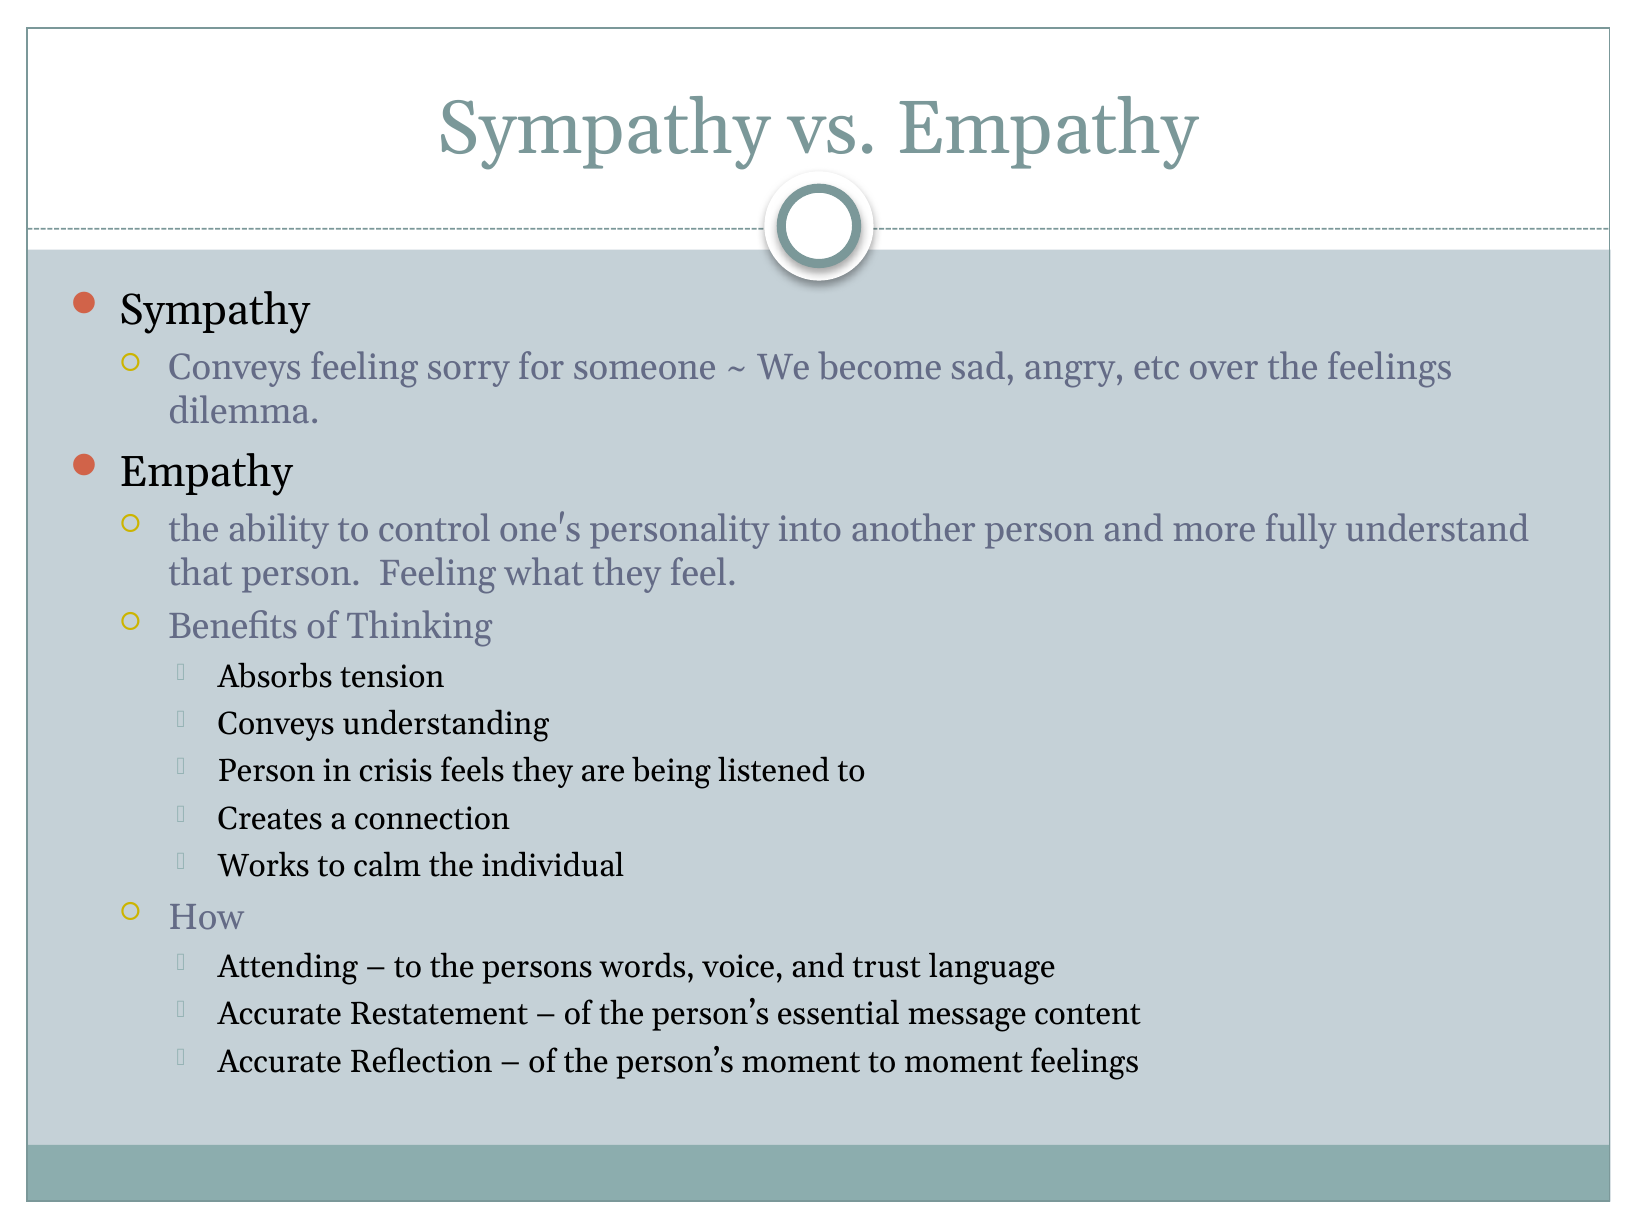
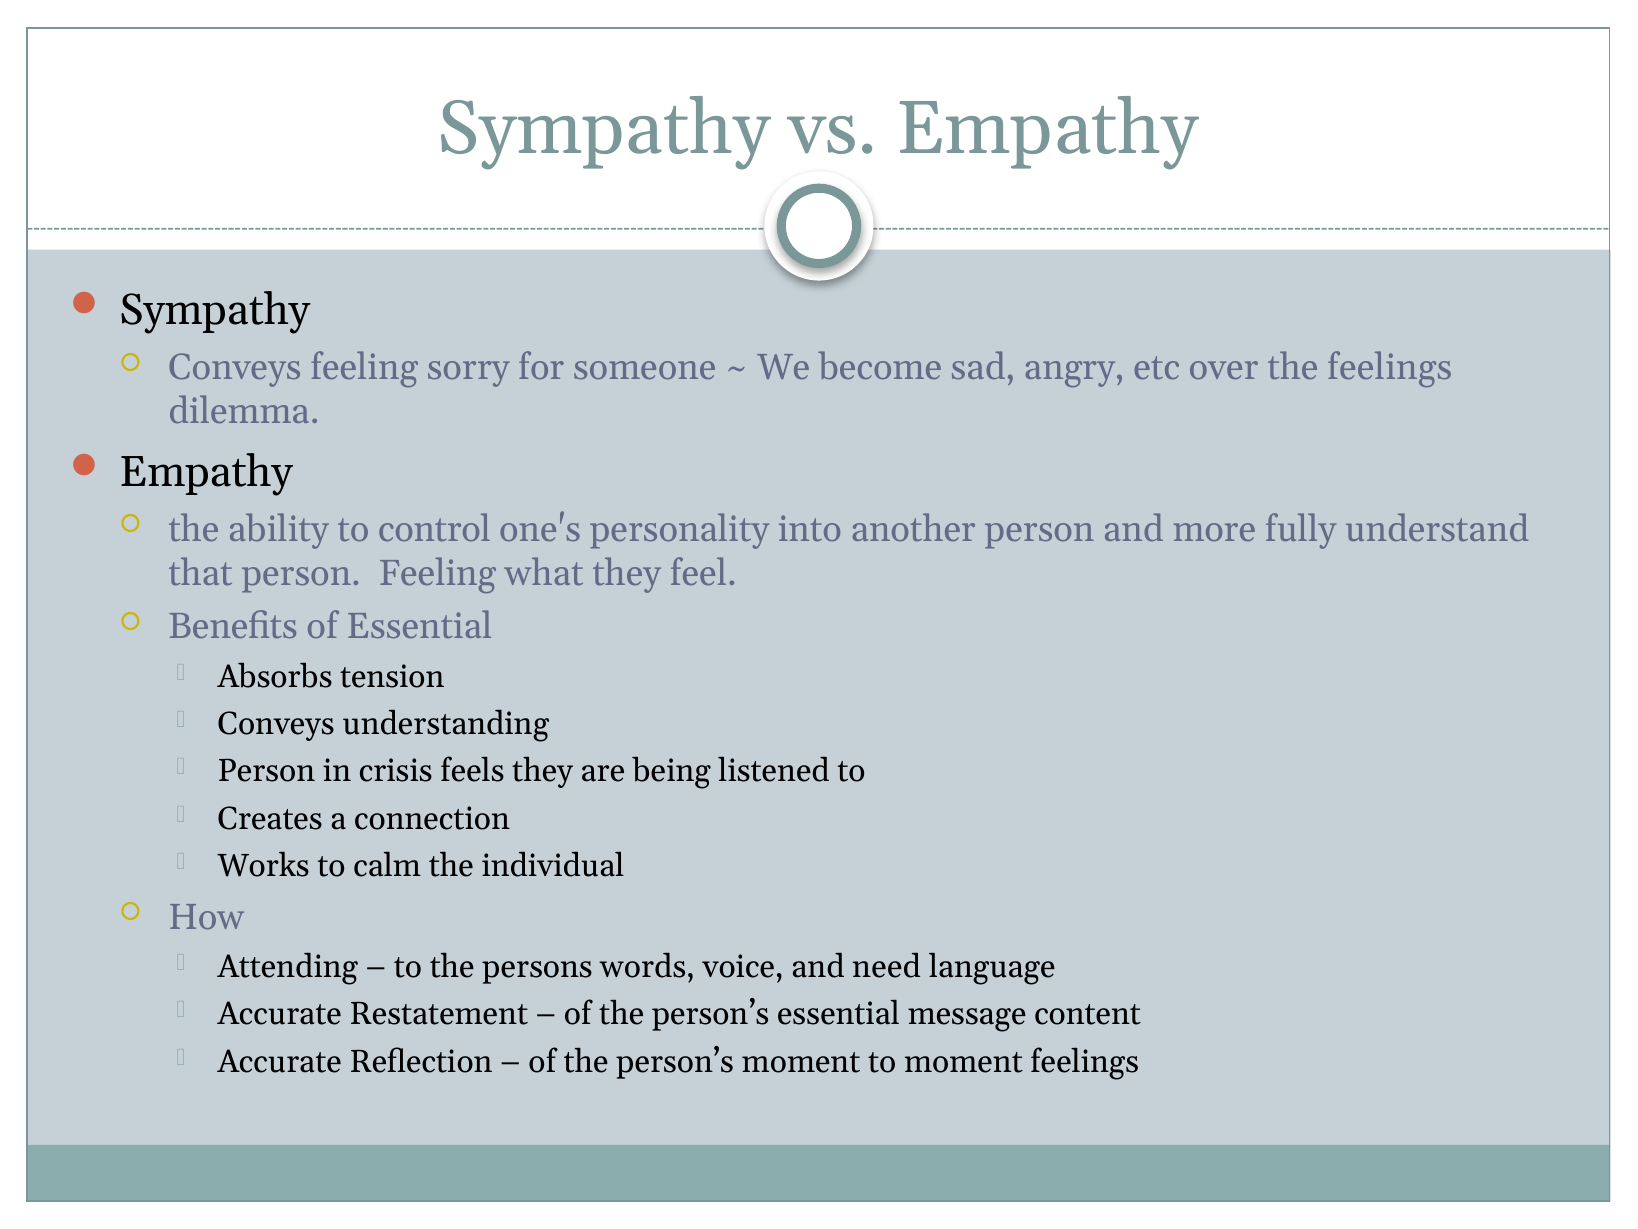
of Thinking: Thinking -> Essential (419, 627)
trust: trust -> need (887, 967)
